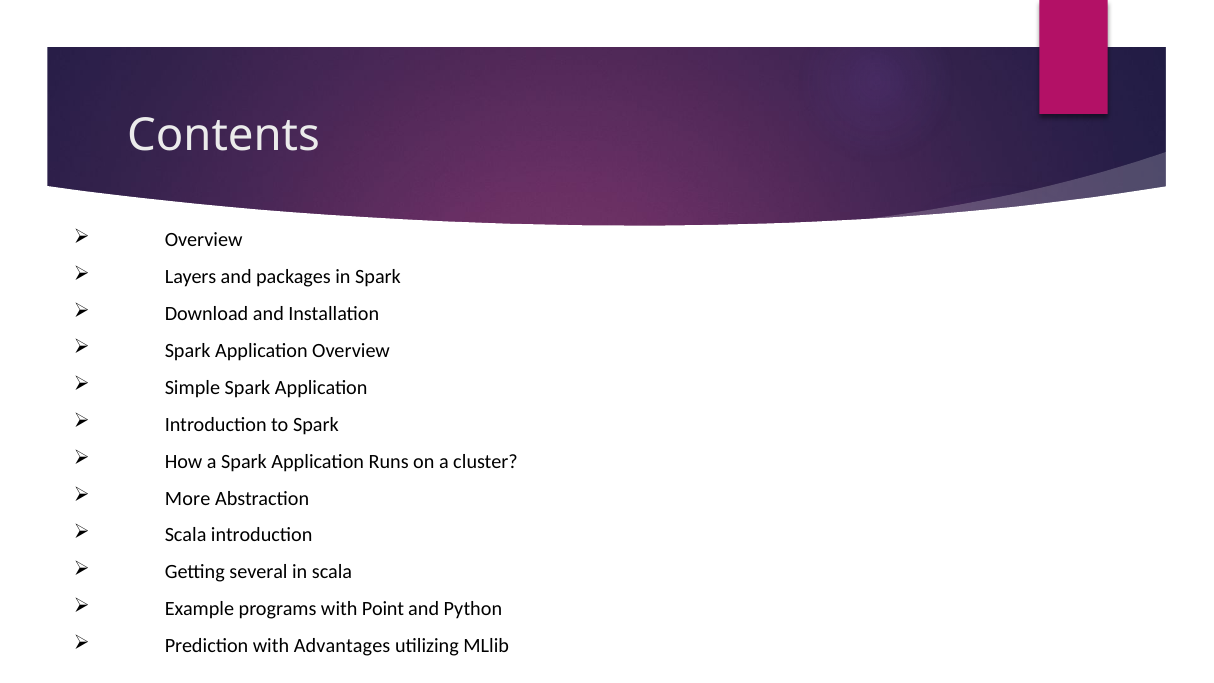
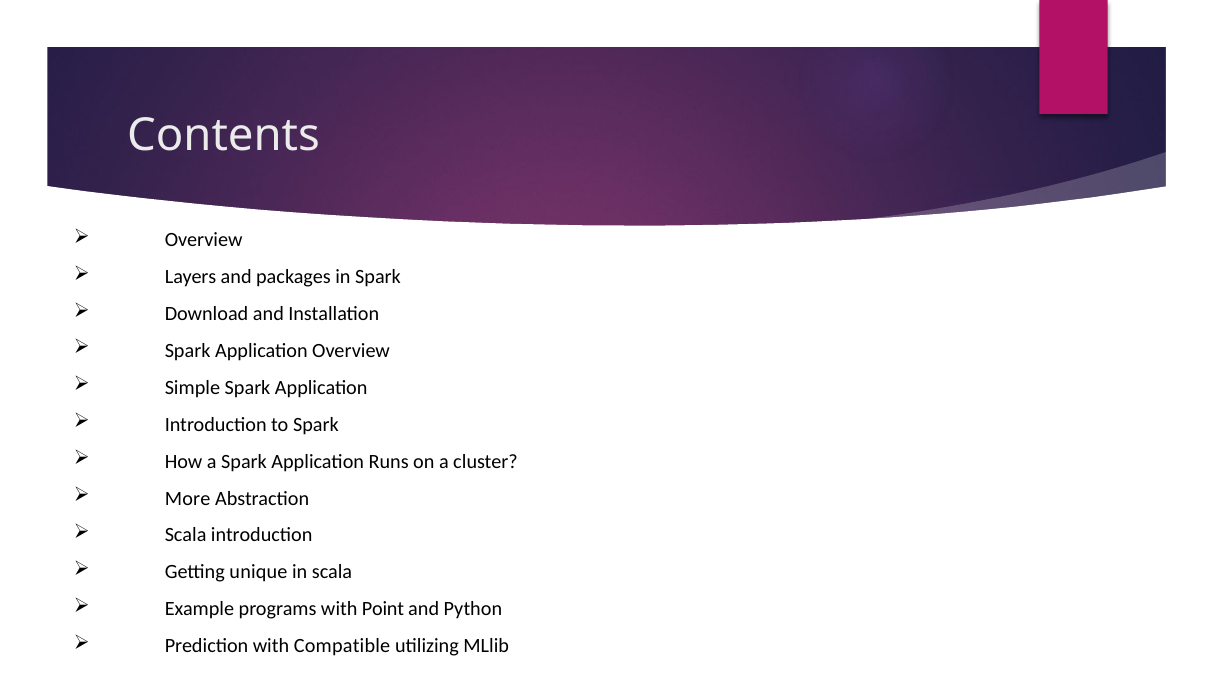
several: several -> unique (258, 572)
Advantages: Advantages -> Compatible (342, 646)
